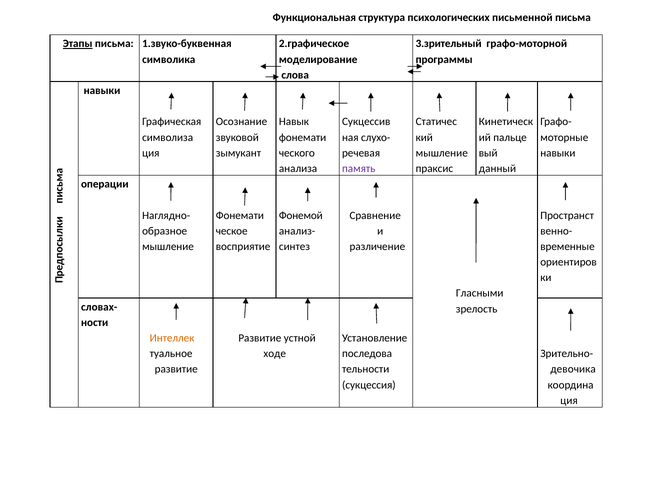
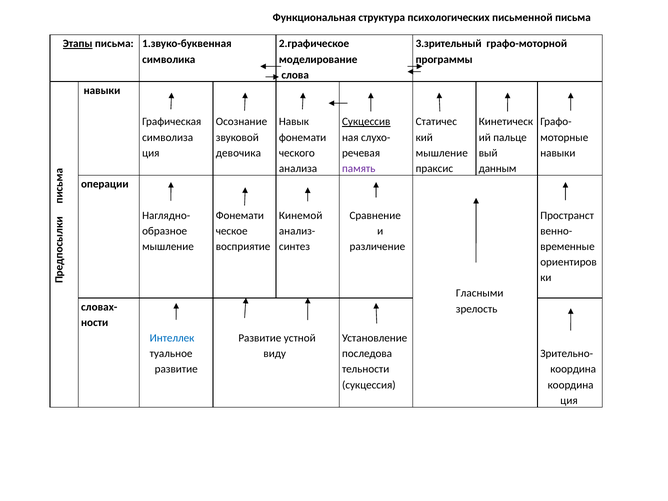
Сукцессив underline: none -> present (366, 122)
зымукант: зымукант -> девочика (238, 153)
данный: данный -> данным (498, 169)
Фонемой: Фонемой -> Кинемой (301, 215)
Интеллек colour: orange -> blue (172, 338)
ходе: ходе -> виду (275, 354)
девочика: девочика -> координа (573, 369)
